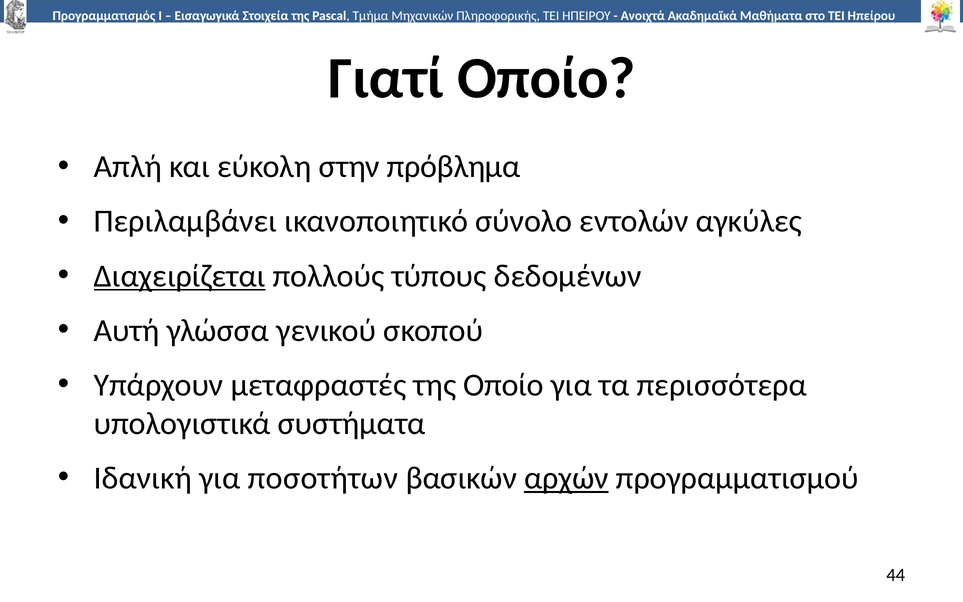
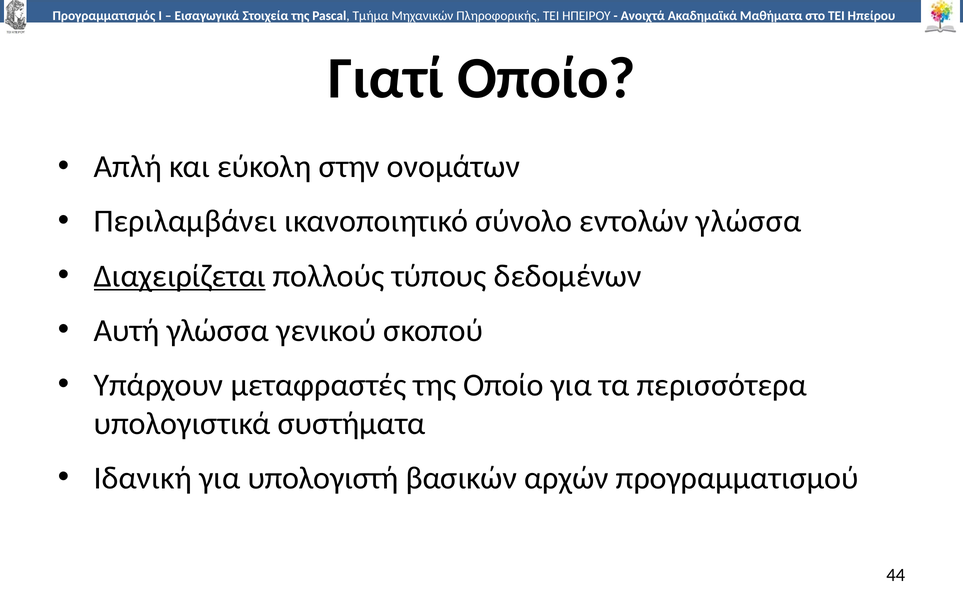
πρόβλημα: πρόβλημα -> ονομάτων (453, 167)
εντολών αγκύλες: αγκύλες -> γλώσσα (749, 221)
ποσοτήτων: ποσοτήτων -> υπολογιστή (323, 478)
αρχών underline: present -> none (566, 478)
